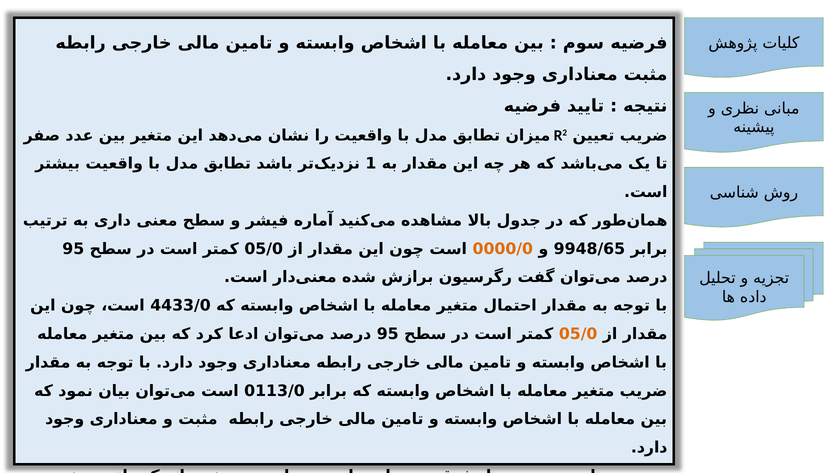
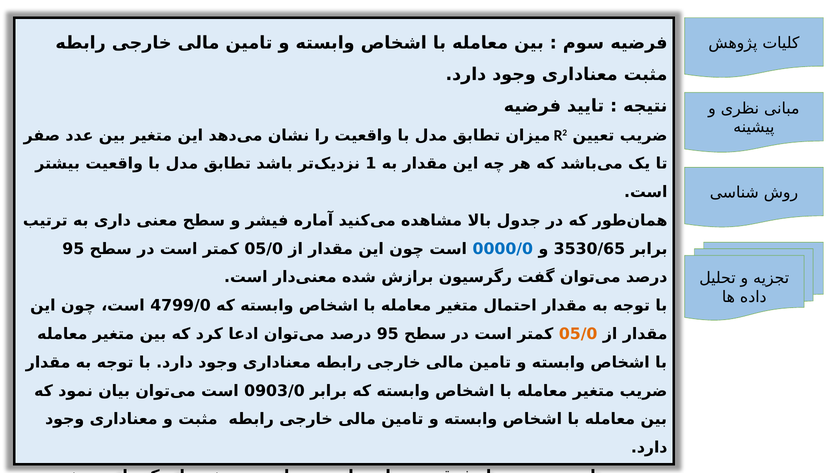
0000/0 colour: orange -> blue (503, 249)
9948/65: 9948/65 -> 3530/65 (589, 249)
4433/0: 4433/0 -> 4799/0 (180, 305)
0113/0: 0113/0 -> 0903/0 (274, 390)
